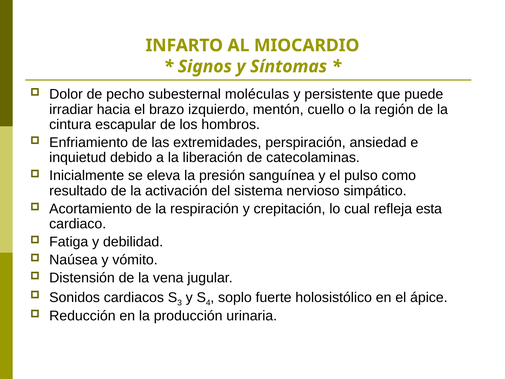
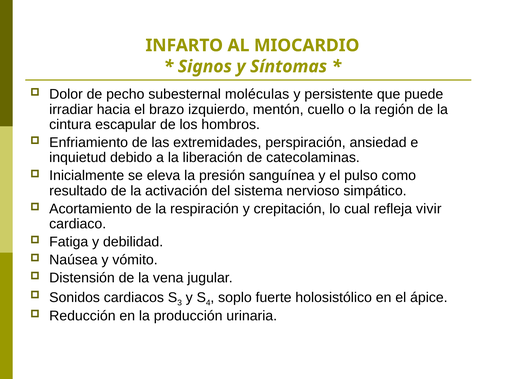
esta: esta -> vivir (429, 209)
